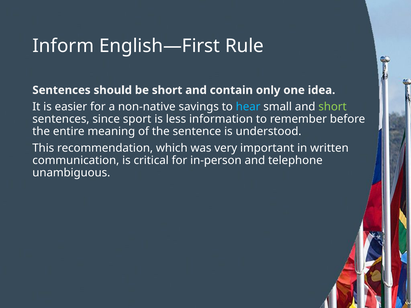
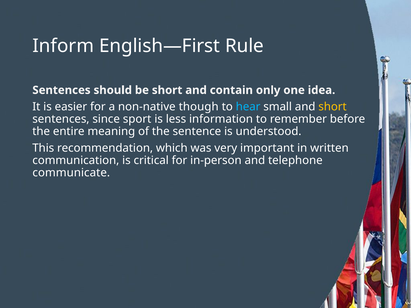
savings: savings -> though (199, 107)
short colour: light green -> yellow (333, 107)
unambiguous: unambiguous -> communicate (71, 173)
